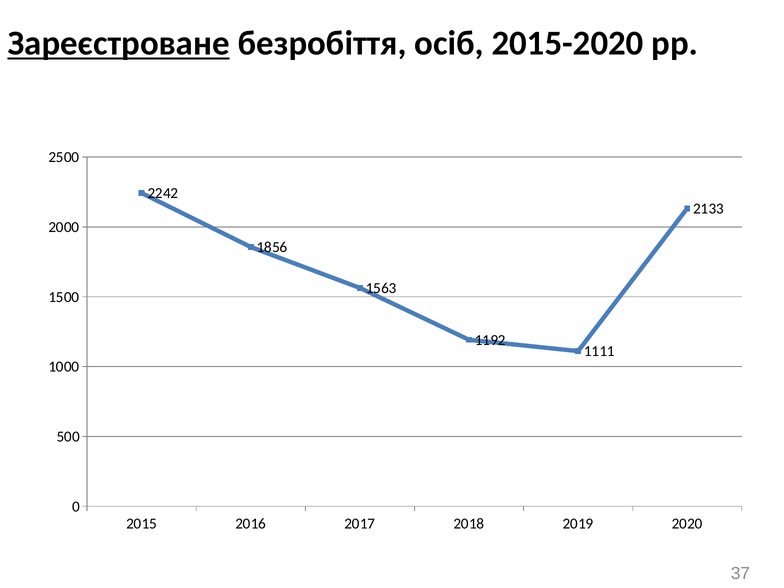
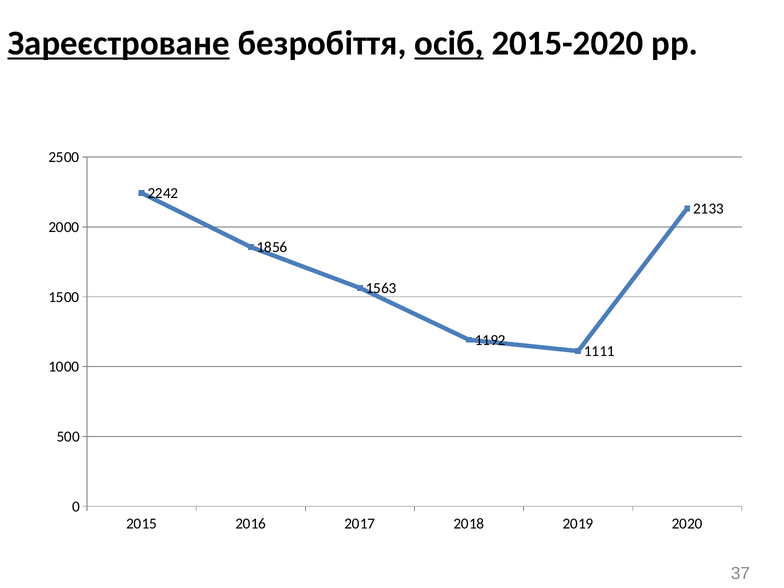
осіб underline: none -> present (449, 43)
